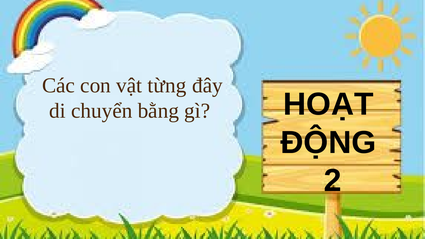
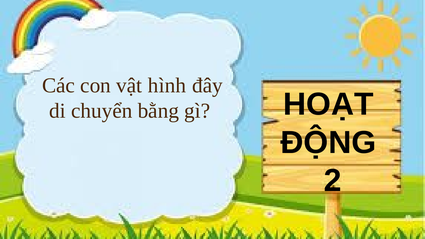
từng: từng -> hình (167, 85)
